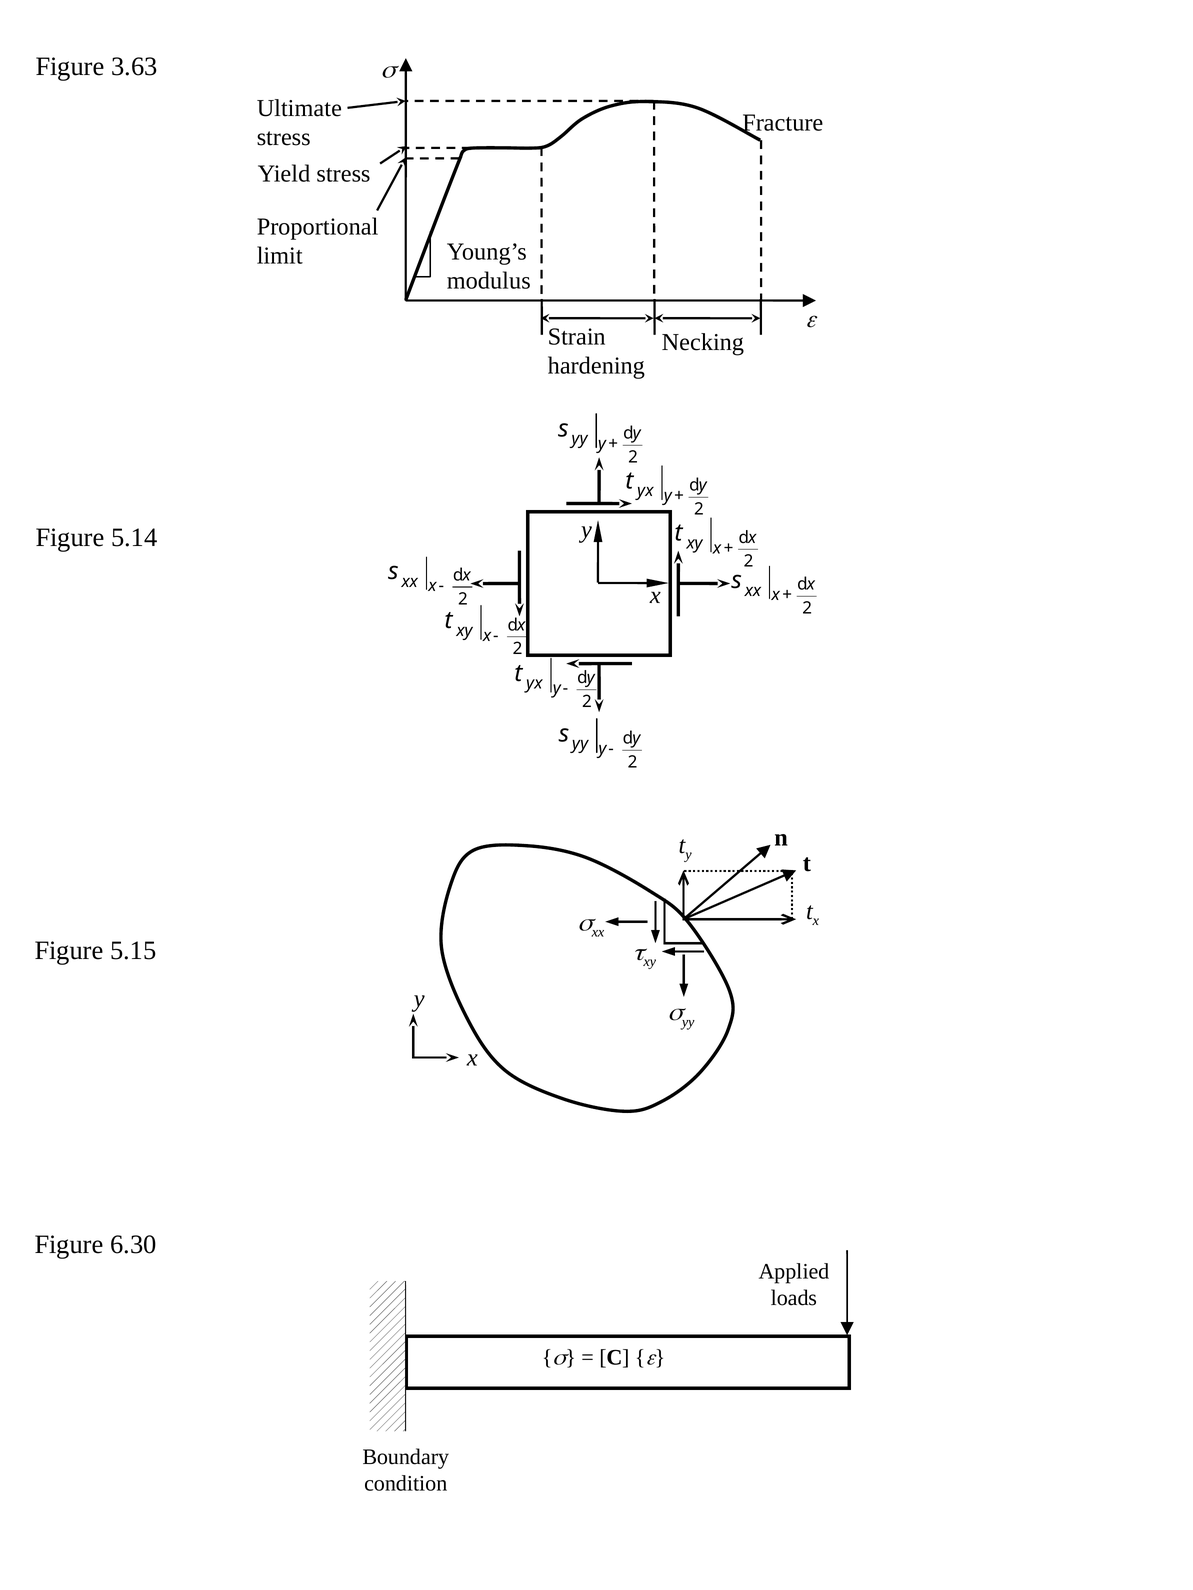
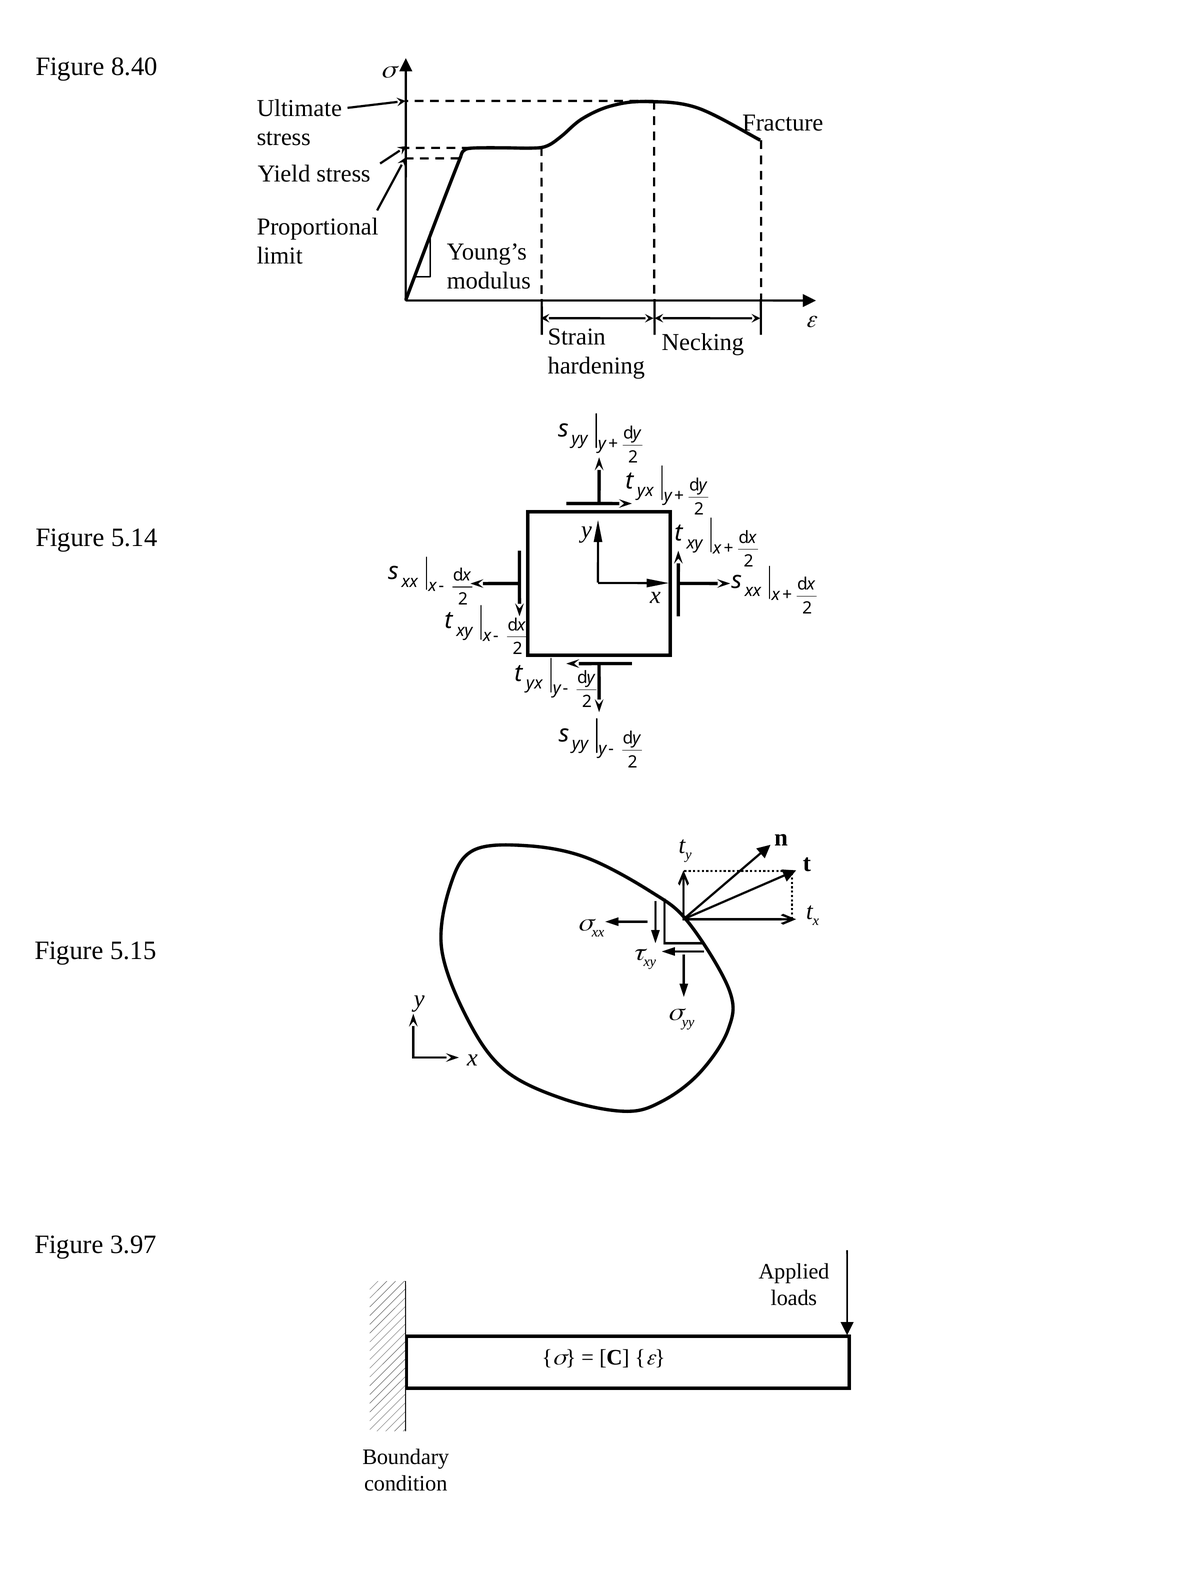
3.63: 3.63 -> 8.40 (134, 67)
6.30: 6.30 -> 3.97 (133, 1245)
